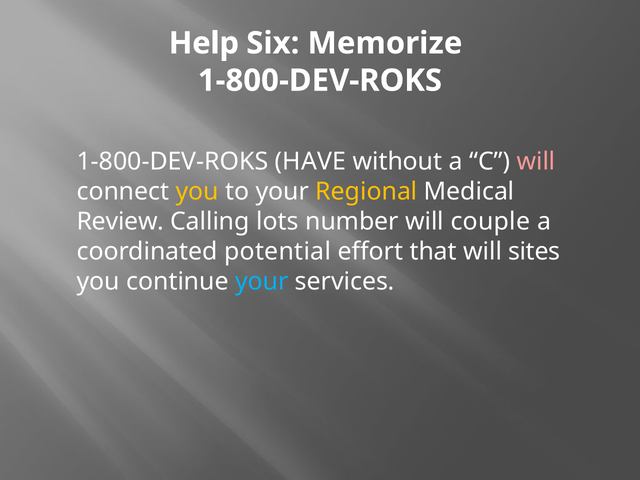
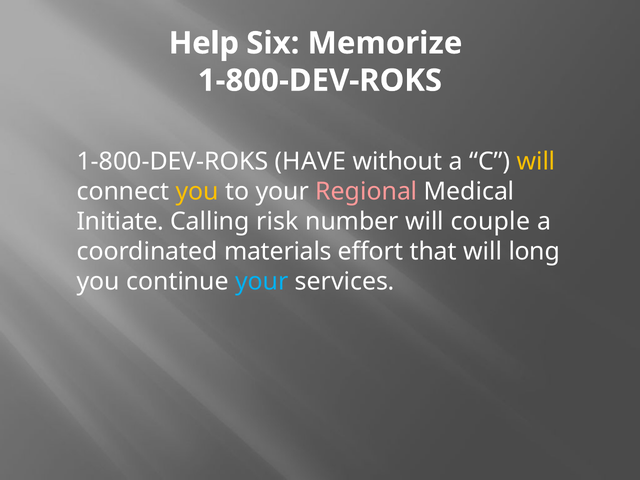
will colour: pink -> yellow (536, 162)
Regional colour: yellow -> pink (366, 192)
Review: Review -> Initiate (120, 222)
lots: lots -> risk (277, 222)
potential: potential -> materials (278, 251)
sites: sites -> long (534, 251)
